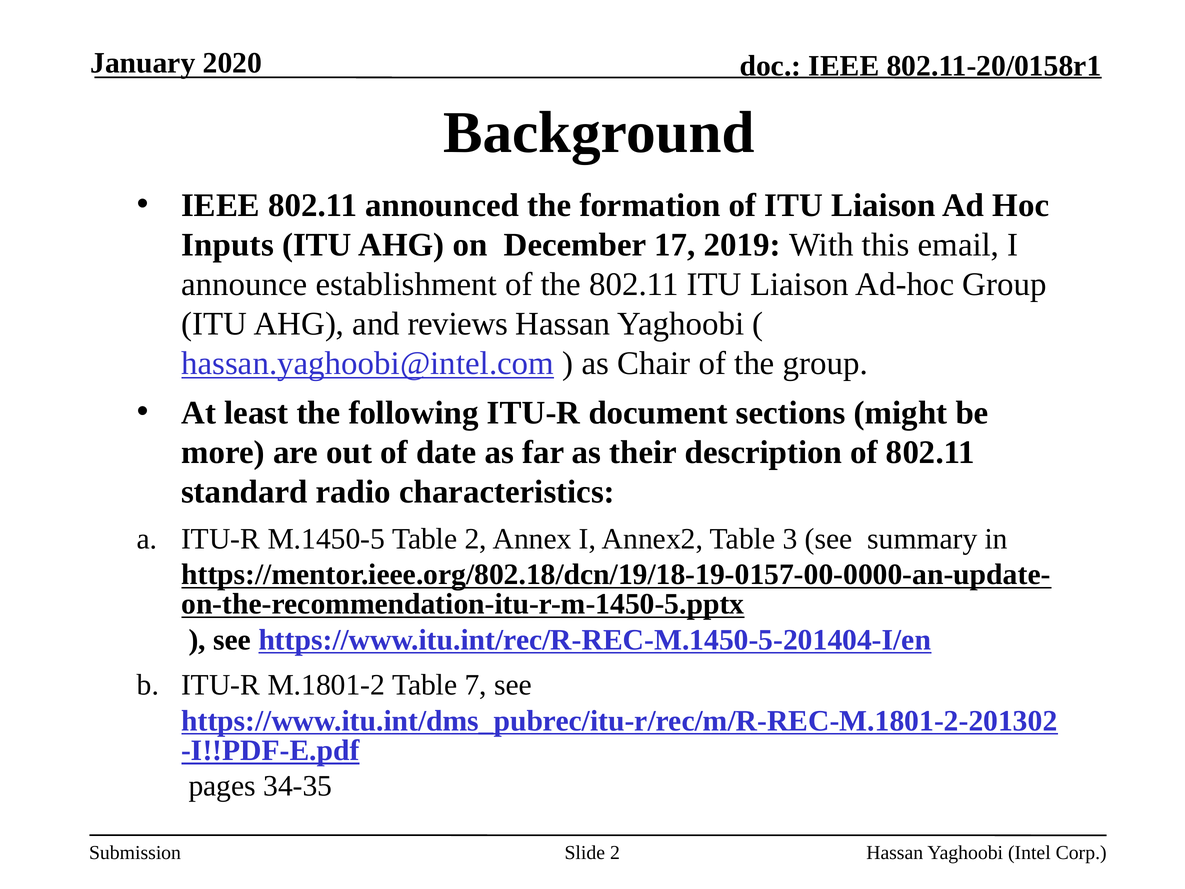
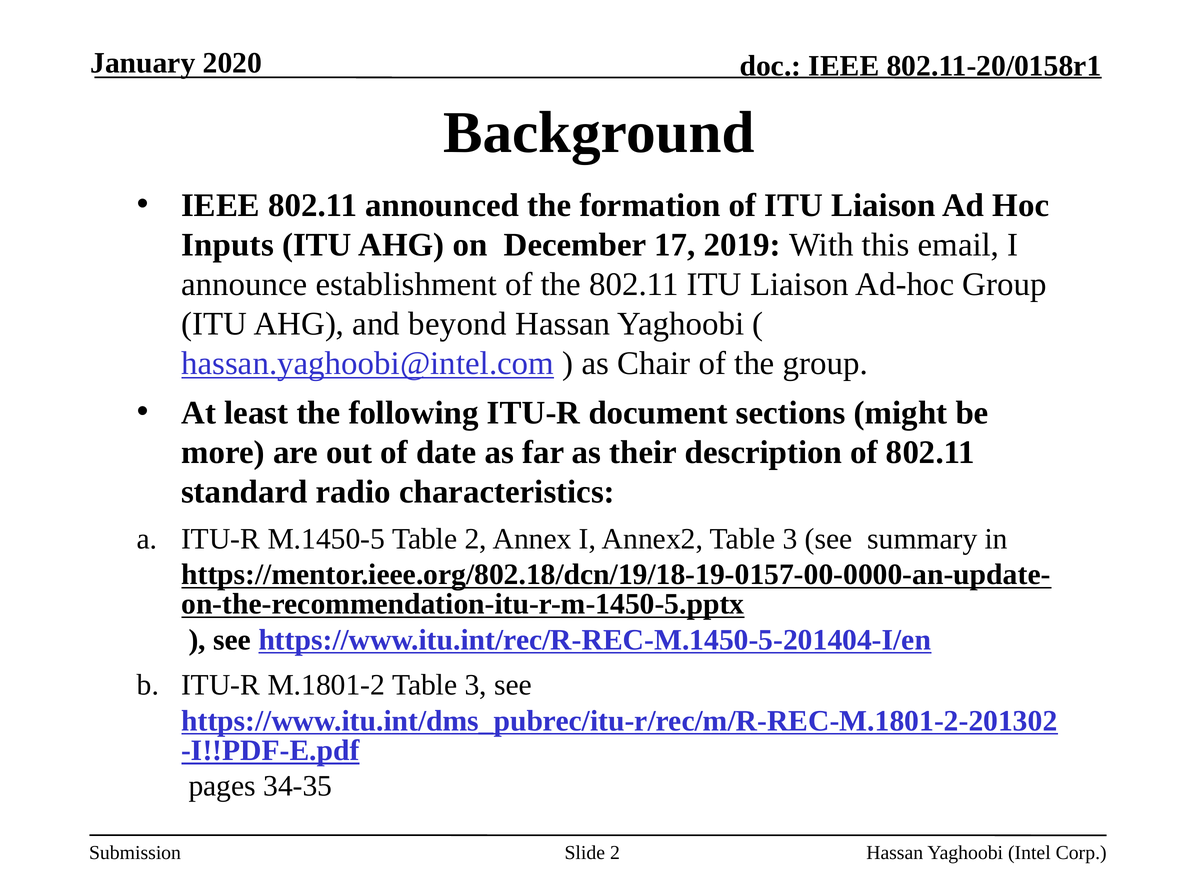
reviews: reviews -> beyond (457, 324)
M.1801-2 Table 7: 7 -> 3 (476, 685)
